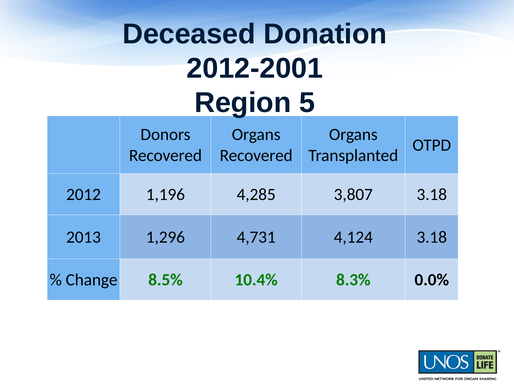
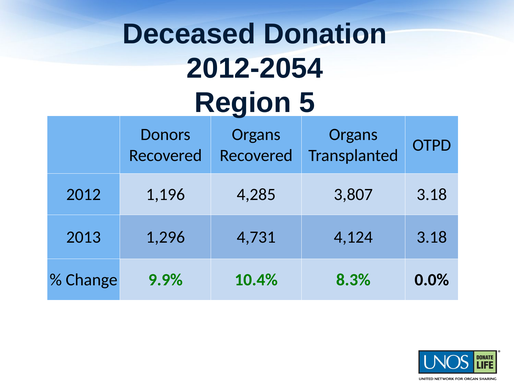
2012-2001: 2012-2001 -> 2012-2054 (255, 68)
8.5%: 8.5% -> 9.9% (166, 280)
